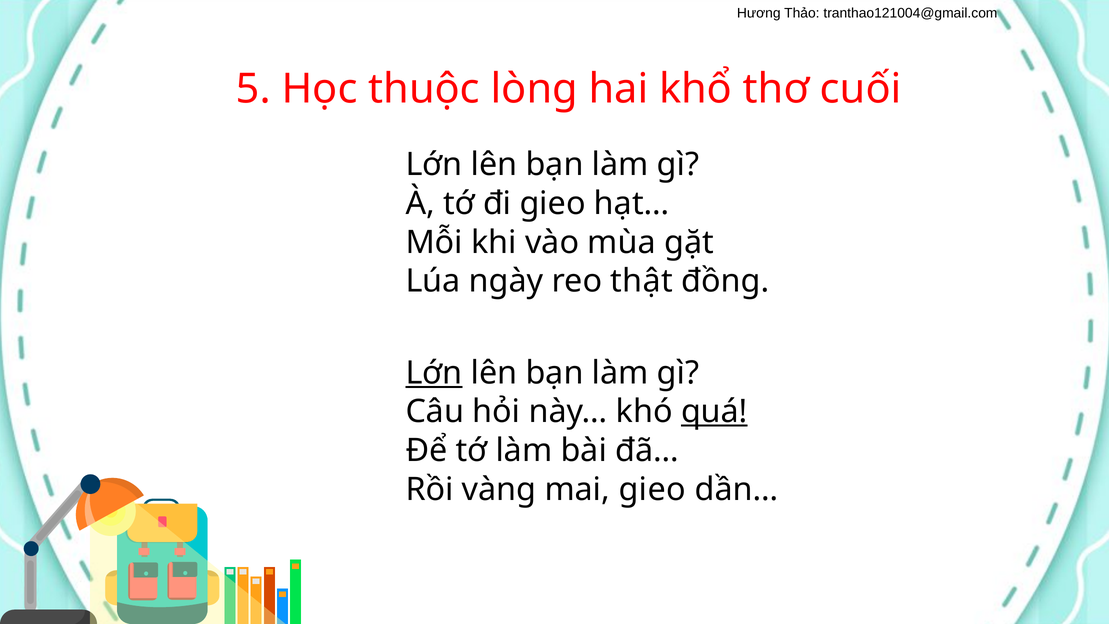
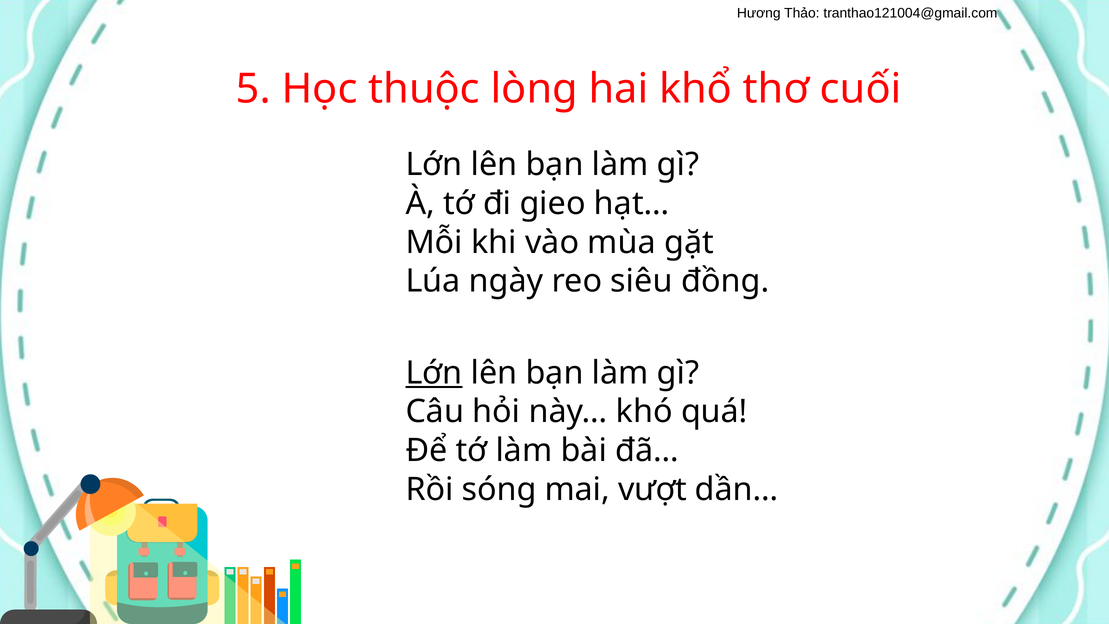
thật: thật -> siêu (642, 281)
quá underline: present -> none (714, 412)
vàng: vàng -> sóng (499, 489)
mai gieo: gieo -> vượt (653, 489)
